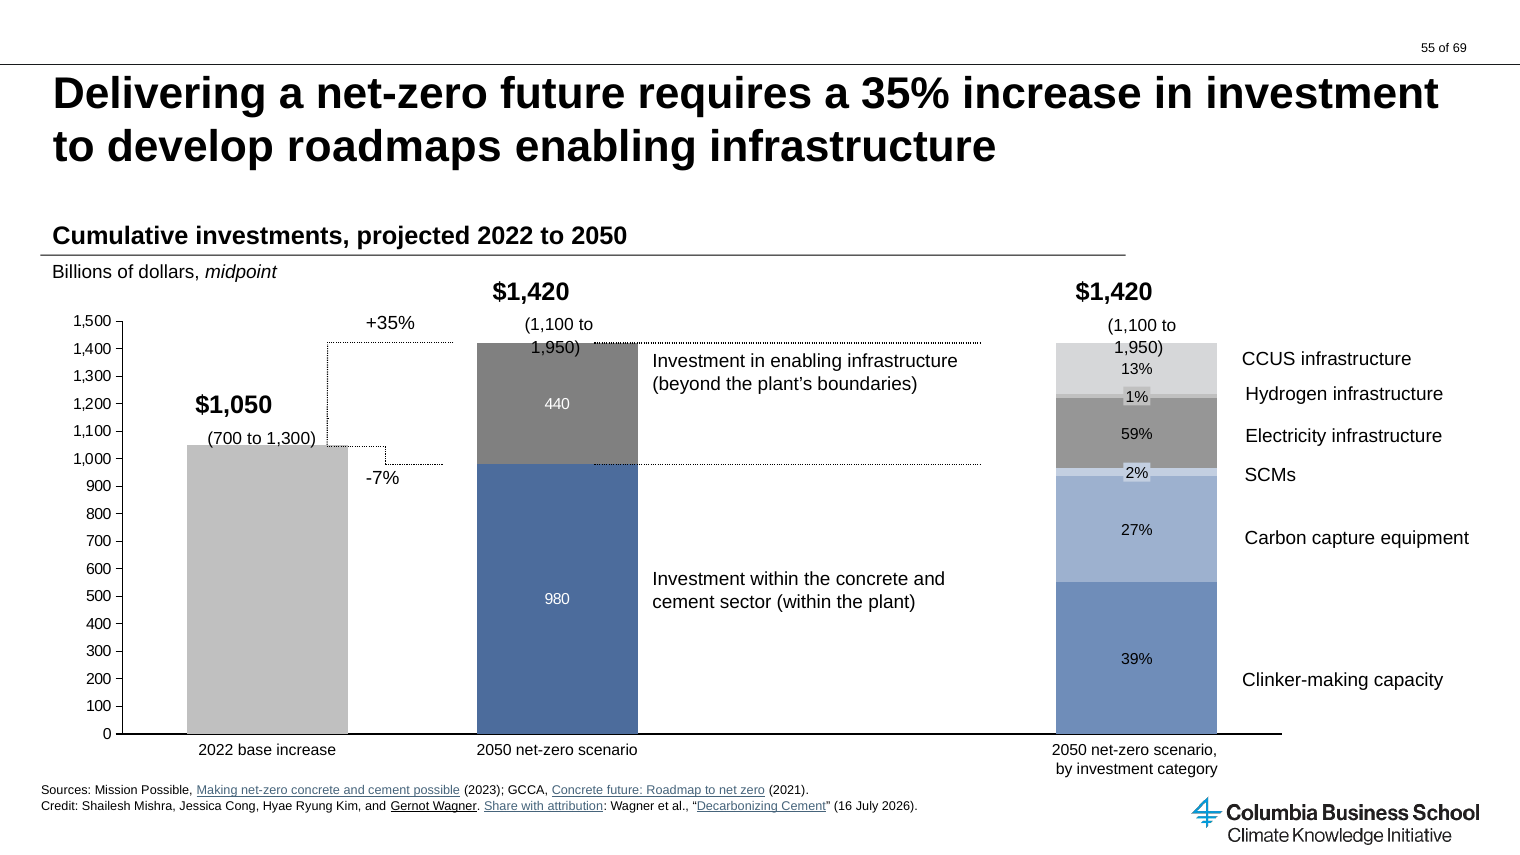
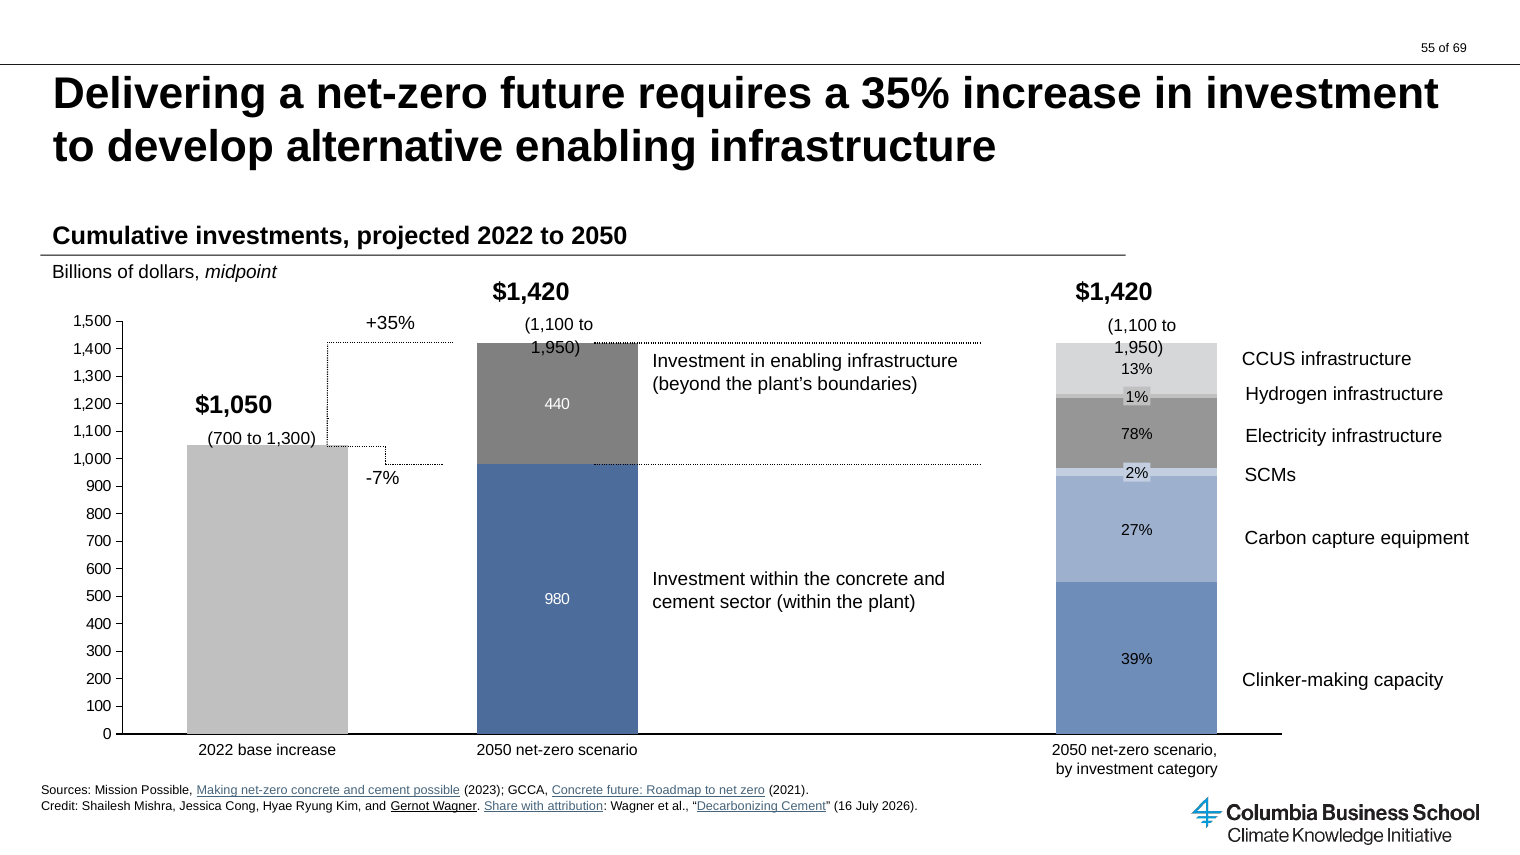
roadmaps: roadmaps -> alternative (395, 147)
59%: 59% -> 78% (1137, 434)
